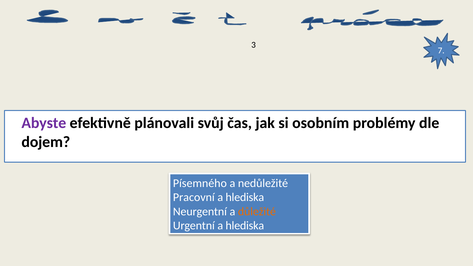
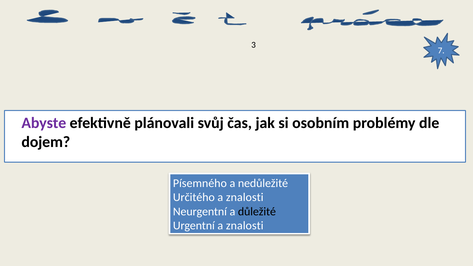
Pracovní: Pracovní -> Určitého (194, 197)
hlediska: hlediska -> znalosti (245, 197)
důležité colour: orange -> black (257, 212)
Urgentní a hlediska: hlediska -> znalosti (245, 226)
